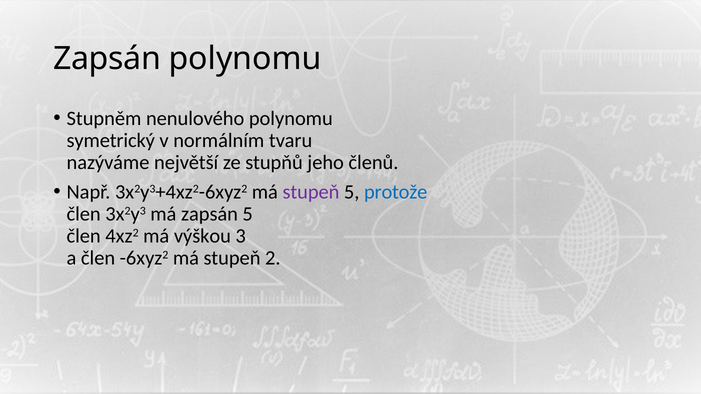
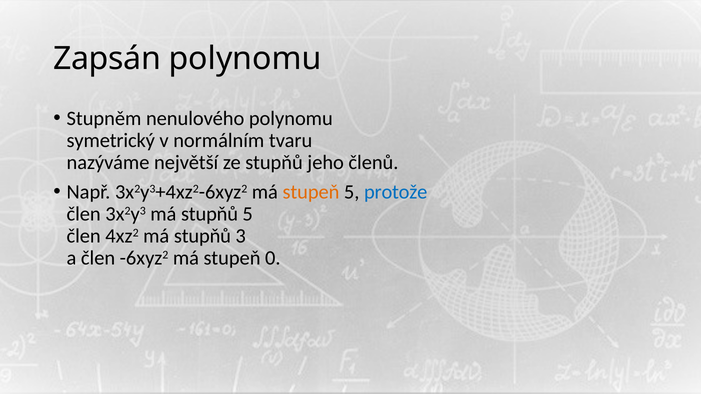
stupeň colour: purple -> orange (311, 192)
3x2y3 má zapsán: zapsán -> stupňů (210, 214)
4xz2 má výškou: výškou -> stupňů (202, 236)
2: 2 -> 0 (273, 258)
